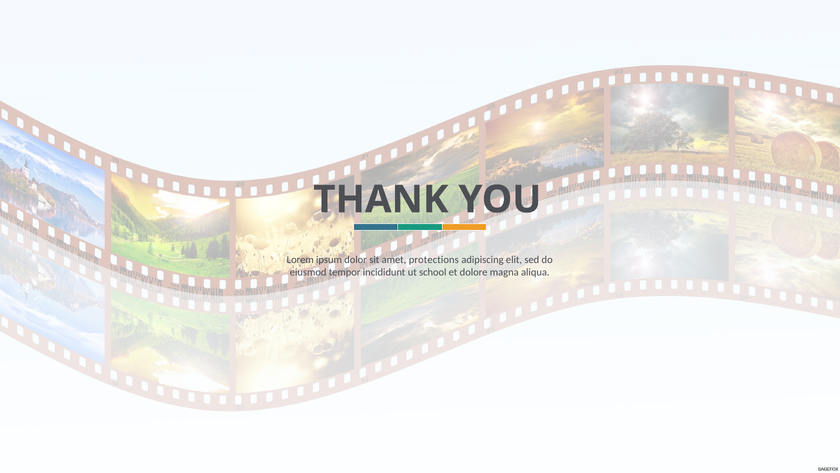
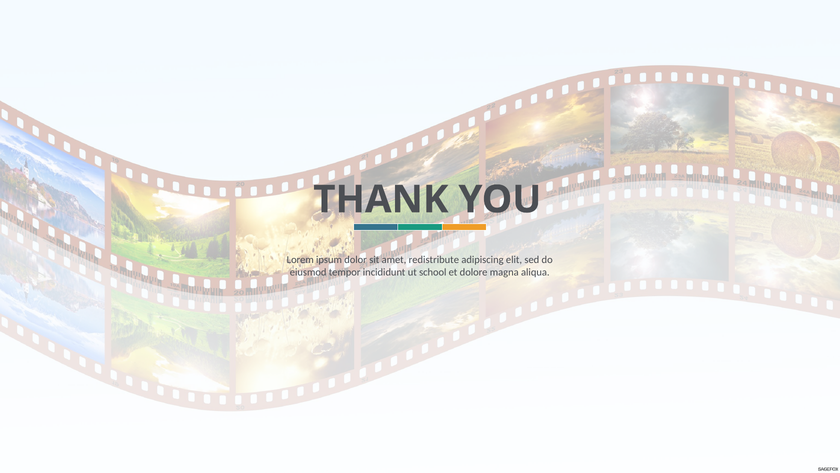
protections: protections -> redistribute (434, 259)
